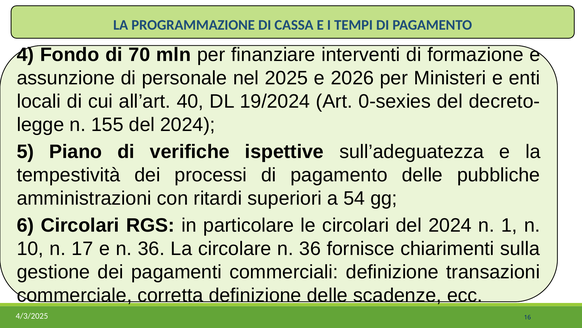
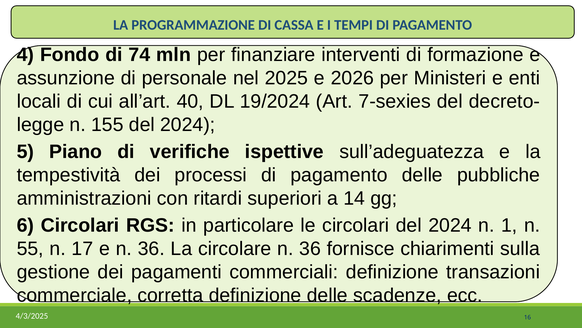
70: 70 -> 74 (139, 55)
0-sexies: 0-sexies -> 7-sexies (395, 101)
54: 54 -> 14 (354, 198)
10: 10 -> 55 (30, 248)
